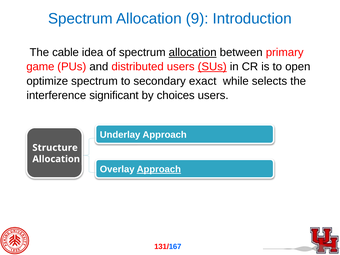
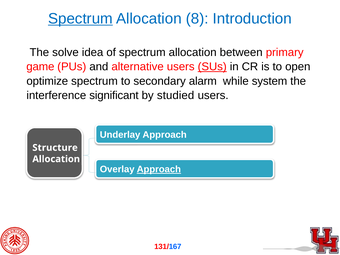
Spectrum underline: none -> present (80, 19)
9: 9 -> 8 (197, 19)
cable: cable -> solve (65, 52)
allocation underline: present -> none (193, 52)
distributed: distributed -> alternative (138, 67)
exact: exact -> alarm (203, 81)
selects: selects -> system (270, 81)
choices: choices -> studied (176, 95)
